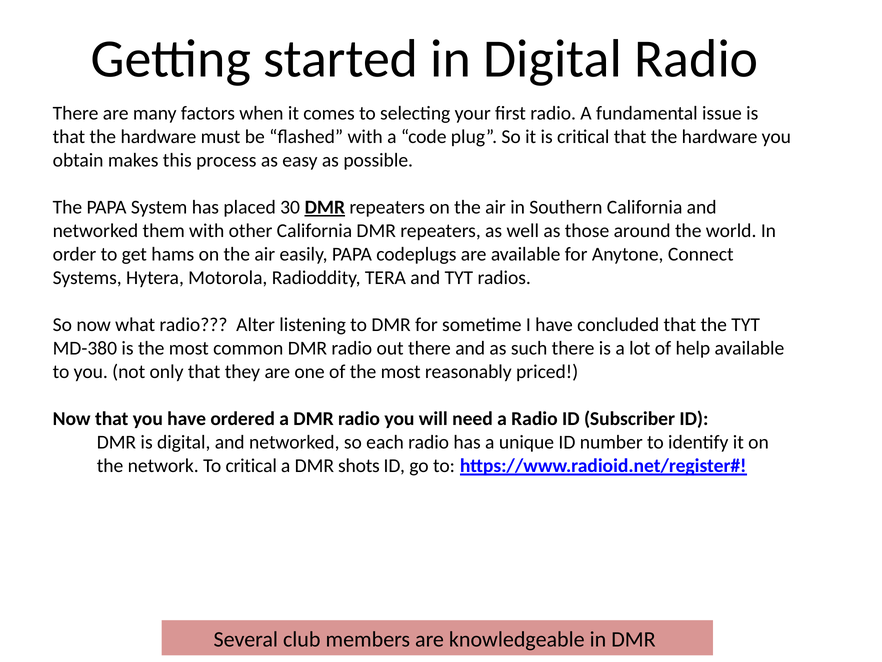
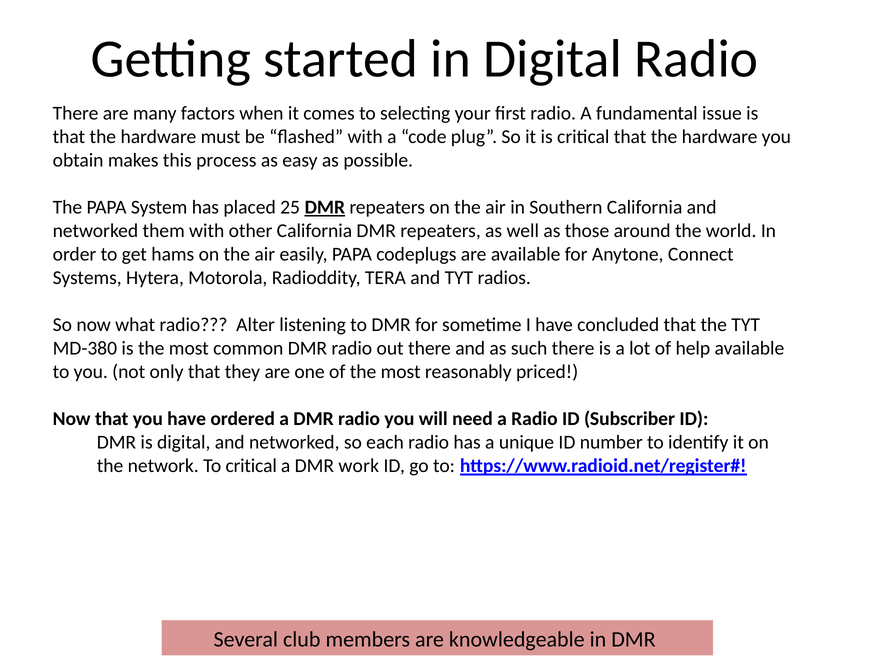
30: 30 -> 25 (290, 207)
shots: shots -> work (359, 466)
